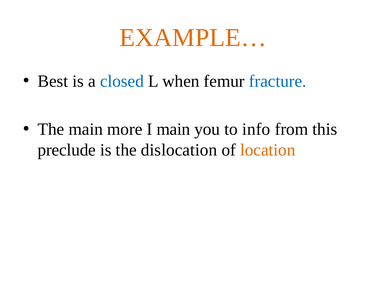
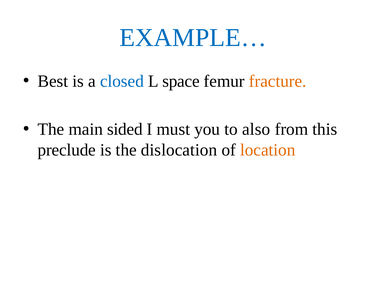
EXAMPLE… colour: orange -> blue (193, 38)
when: when -> space (181, 81)
fracture colour: blue -> orange (278, 81)
more: more -> sided (125, 129)
I main: main -> must (173, 129)
info: info -> also (256, 129)
